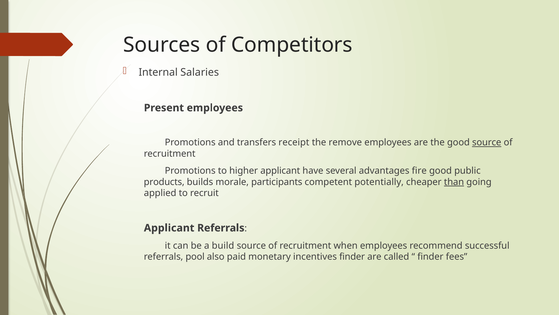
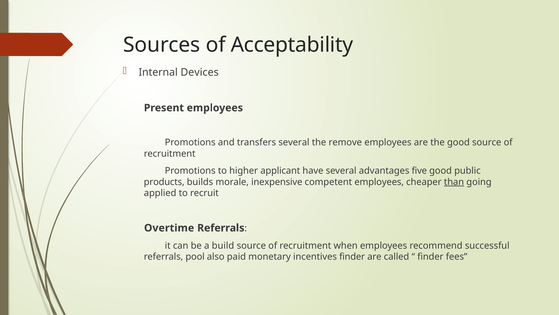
Competitors: Competitors -> Acceptability (292, 45)
Salaries: Salaries -> Devices (200, 72)
transfers receipt: receipt -> several (294, 142)
source underline: present -> none (487, 142)
fire: fire -> five (419, 170)
participants: participants -> inexpensive (277, 182)
competent potentially: potentially -> employees (379, 182)
Applicant: Applicant -> Overtime (169, 228)
